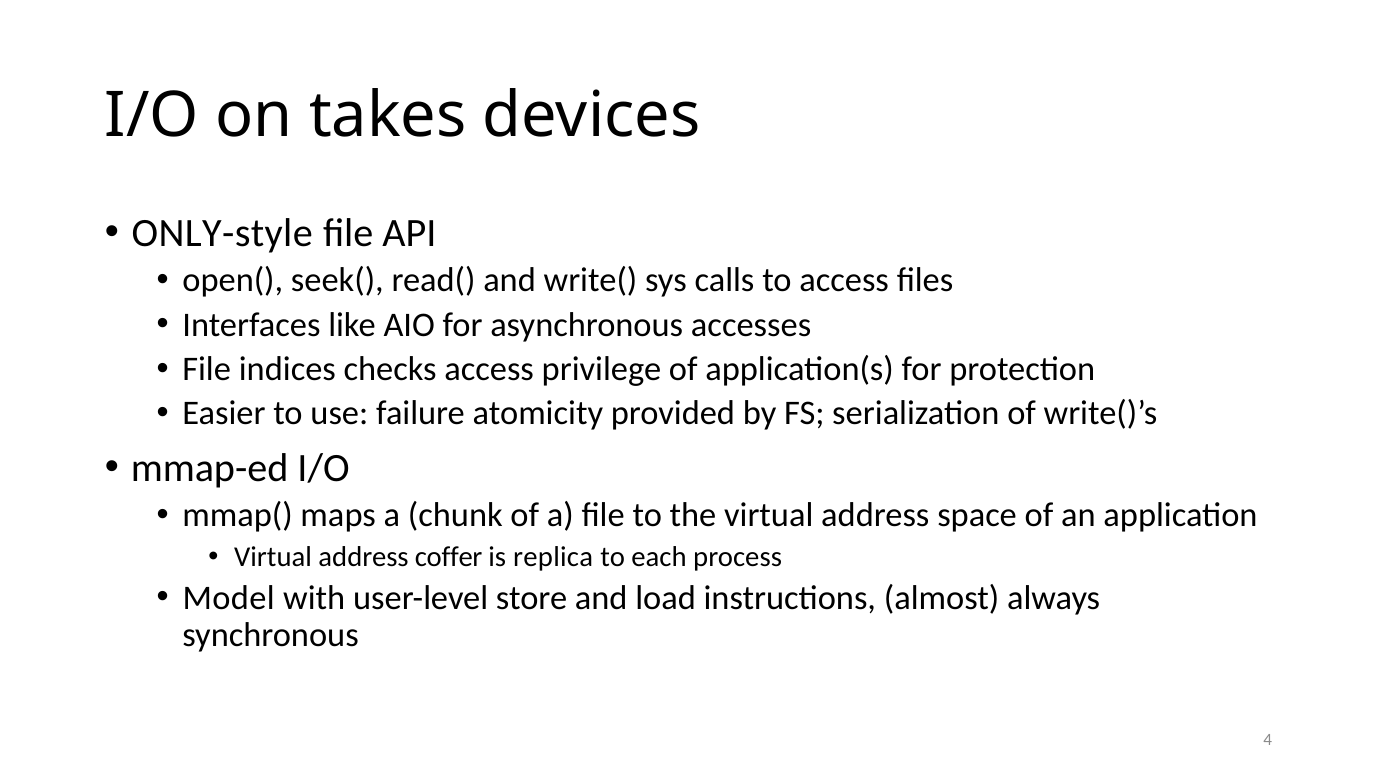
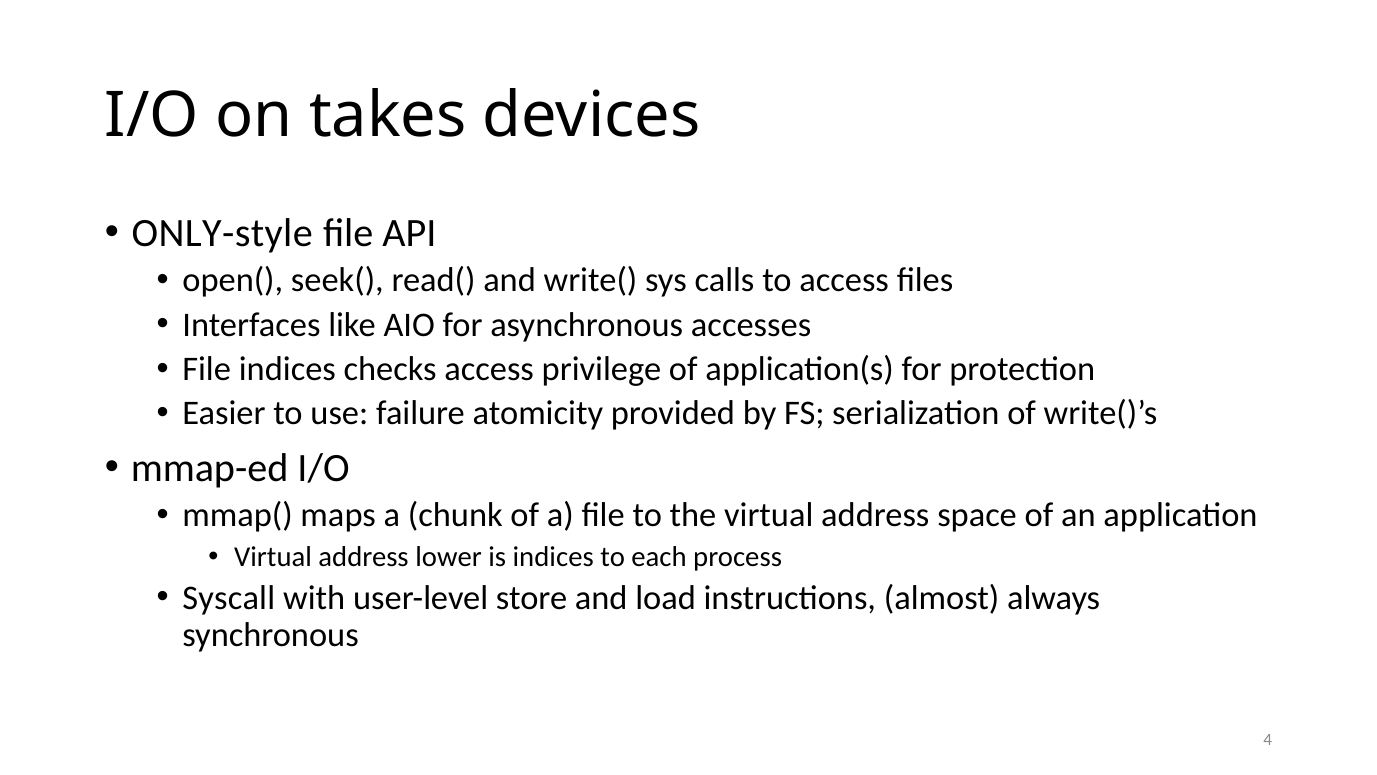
coffer: coffer -> lower (449, 556)
is replica: replica -> indices (553, 556)
Model: Model -> Syscall (229, 598)
